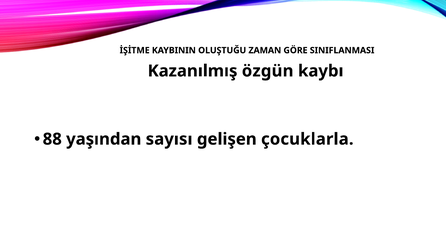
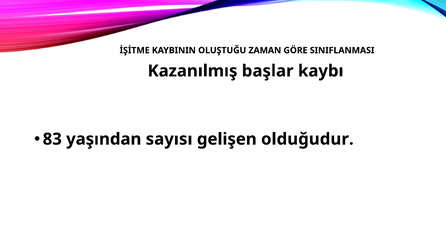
özgün: özgün -> başlar (268, 71)
88: 88 -> 83 (52, 139)
çocuklarla: çocuklarla -> olduğudur (307, 139)
